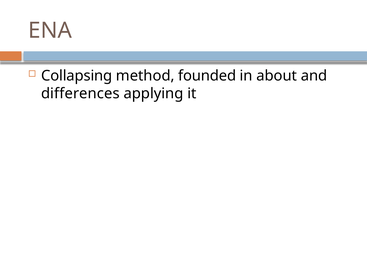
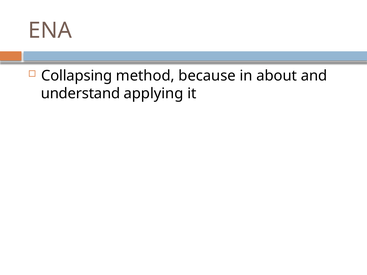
founded: founded -> because (207, 76)
differences: differences -> understand (80, 94)
